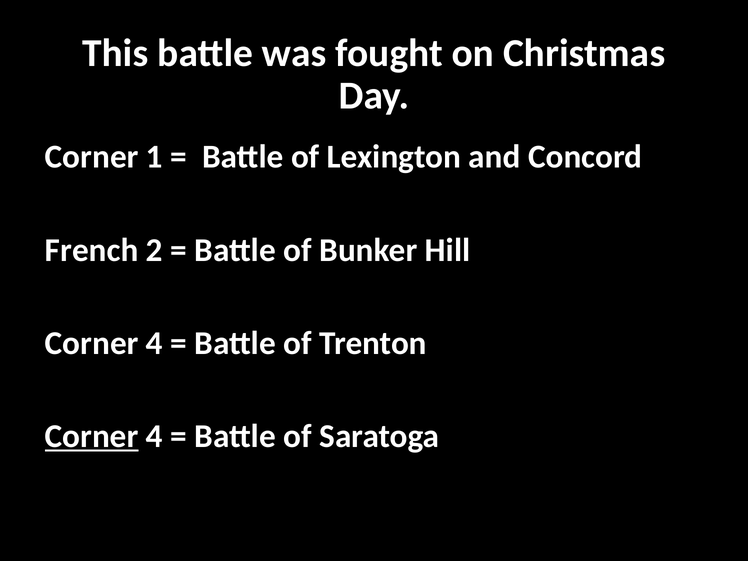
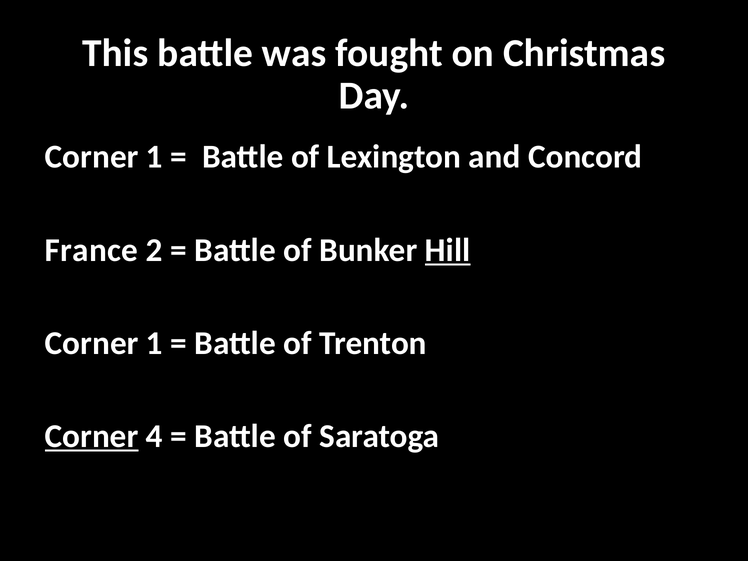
French: French -> France (92, 250)
Hill underline: none -> present (448, 250)
4: 4 -> 1 (154, 343)
